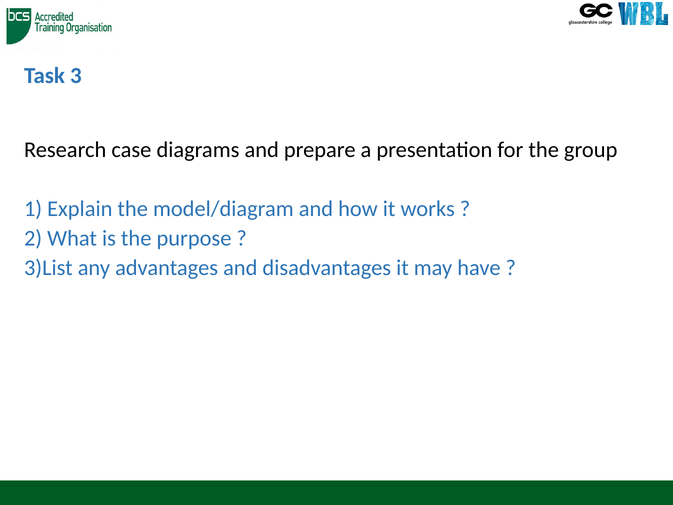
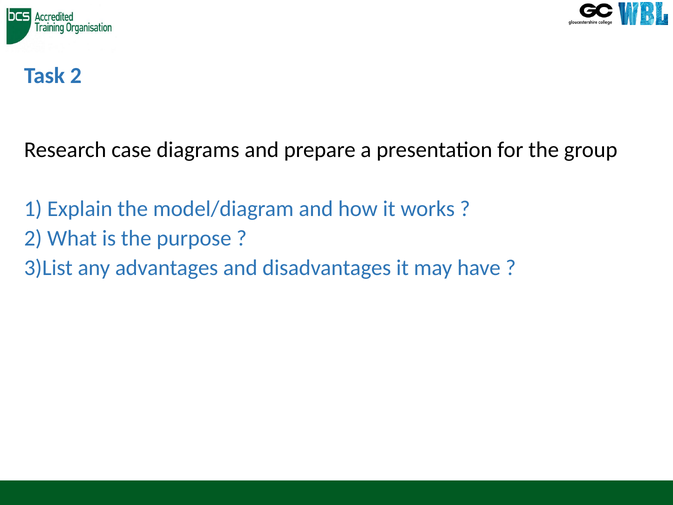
Task 3: 3 -> 2 (76, 76)
